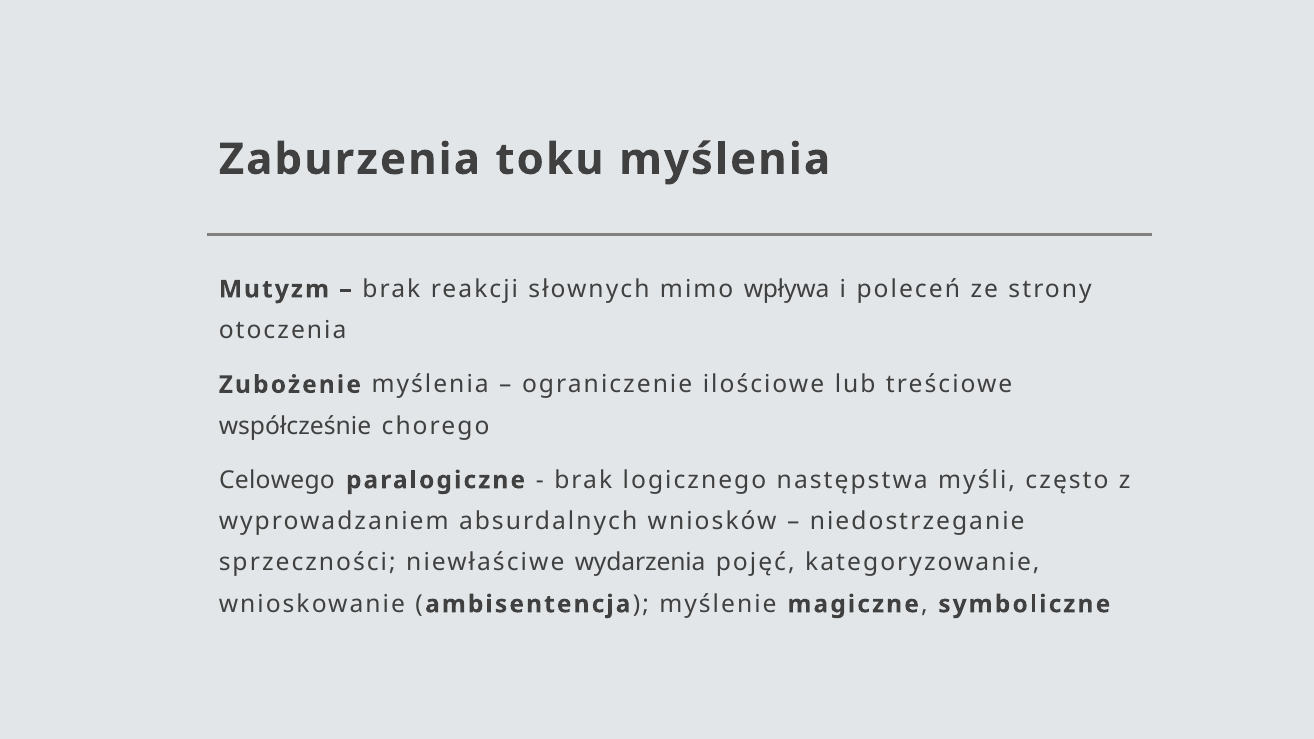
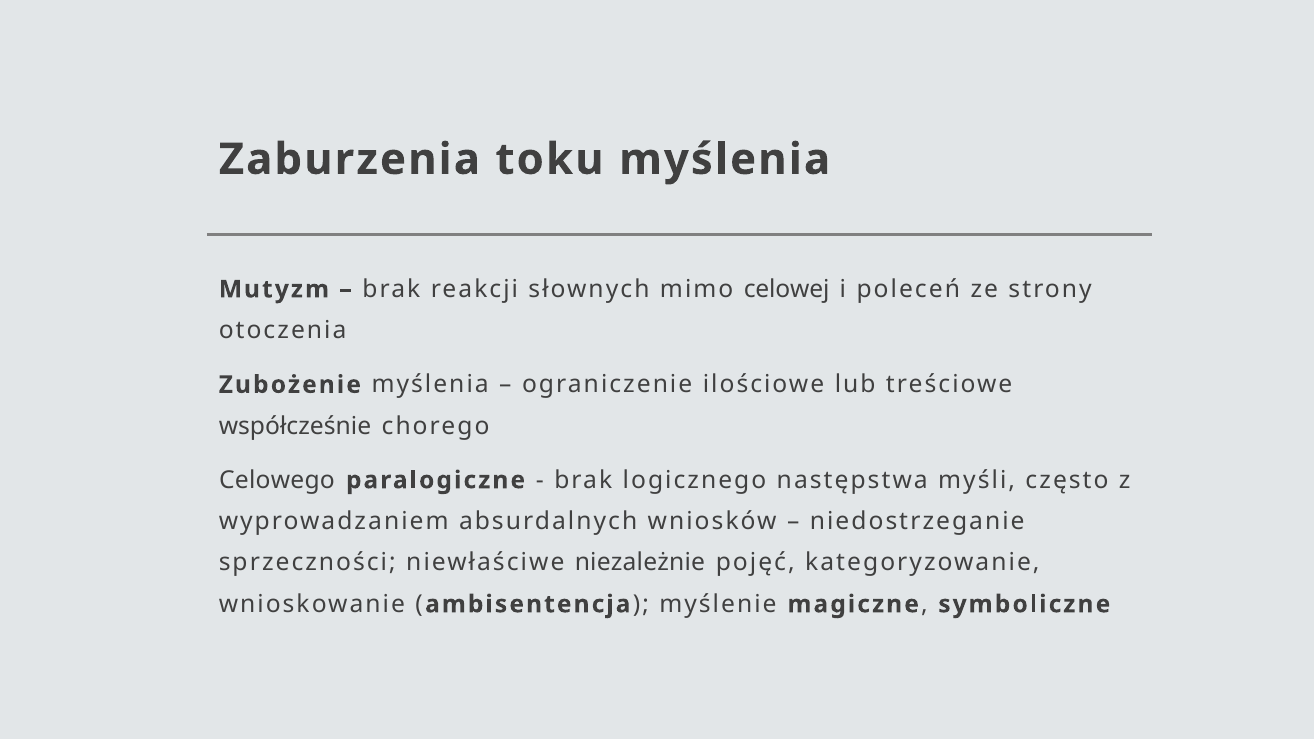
wpływa: wpływa -> celowej (787, 289)
wydarzenia: wydarzenia -> niezależnie (640, 563)
